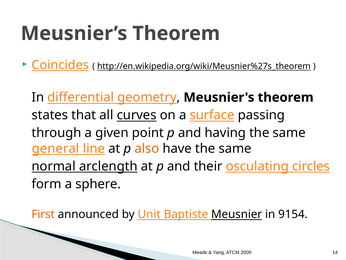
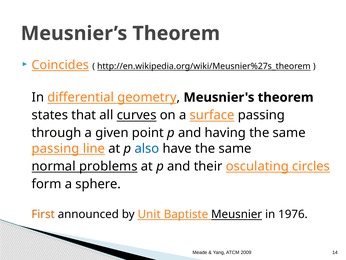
general: general -> passing (56, 148)
also colour: orange -> blue (147, 148)
arclength: arclength -> problems (108, 166)
9154: 9154 -> 1976 (293, 214)
